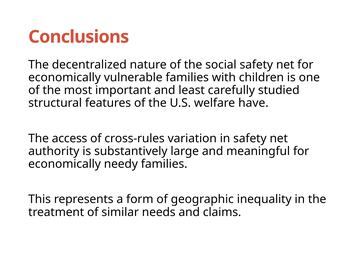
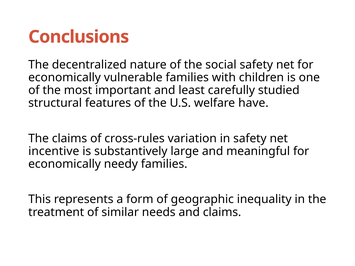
The access: access -> claims (70, 139)
authority: authority -> incentive (54, 151)
